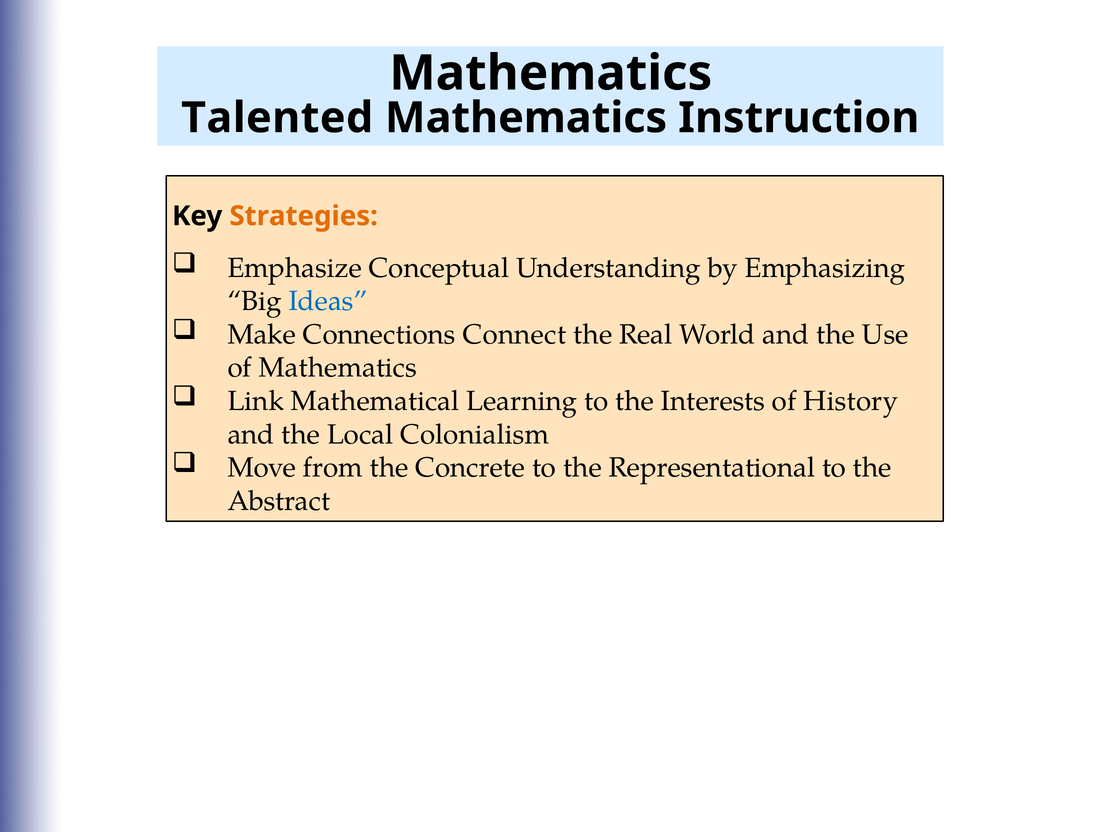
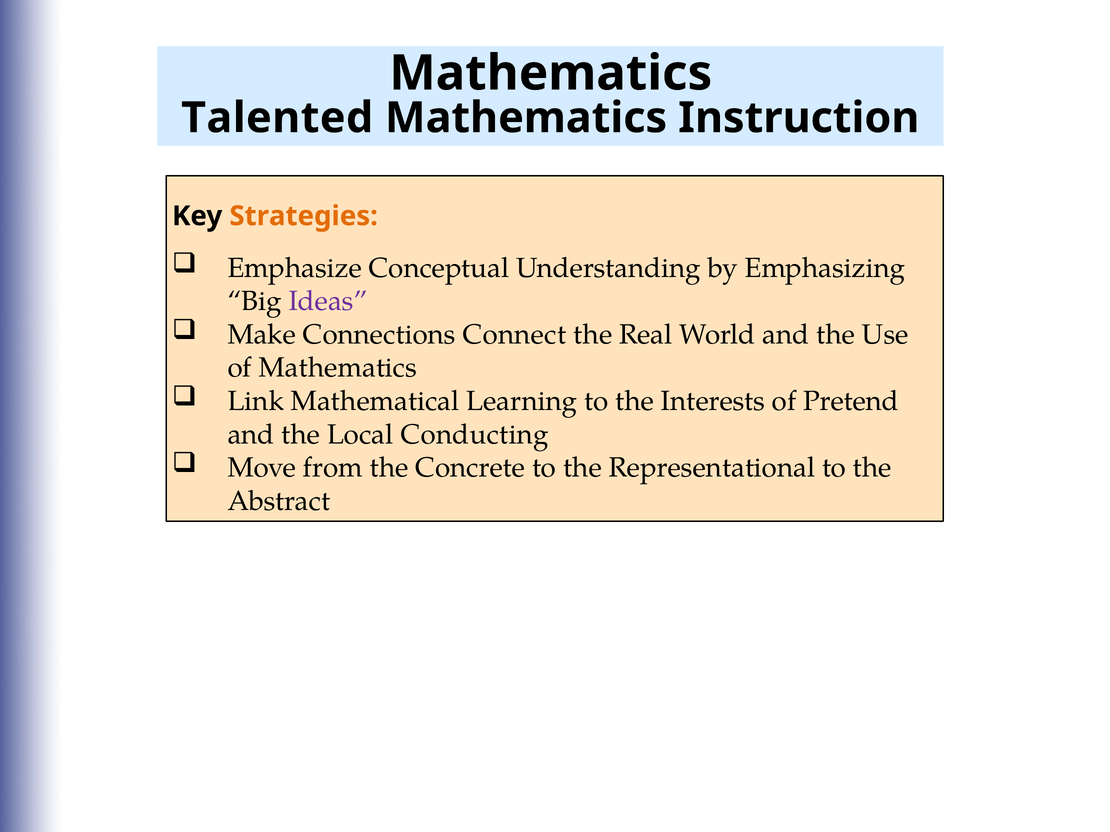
Ideas colour: blue -> purple (328, 301)
History: History -> Pretend (851, 401)
Colonialism: Colonialism -> Conducting (475, 435)
